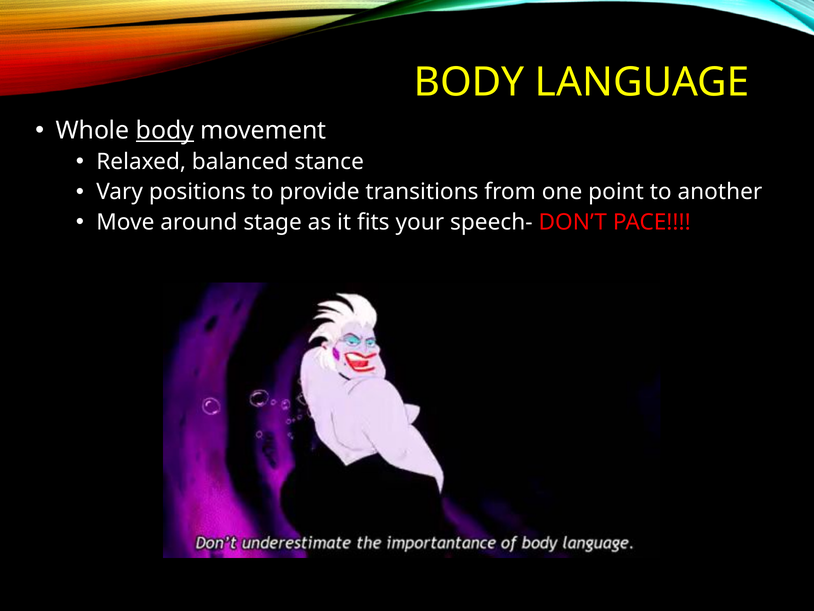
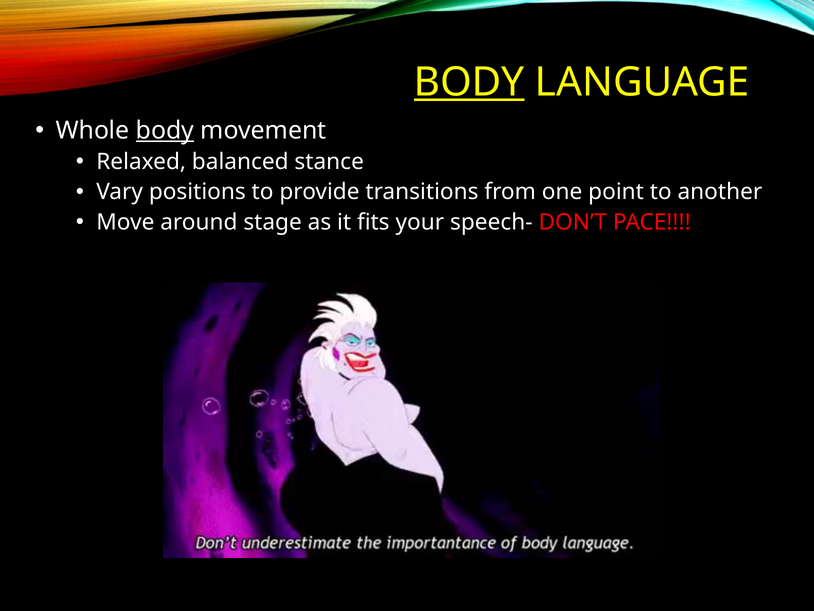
BODY underline: none -> present (469, 82)
